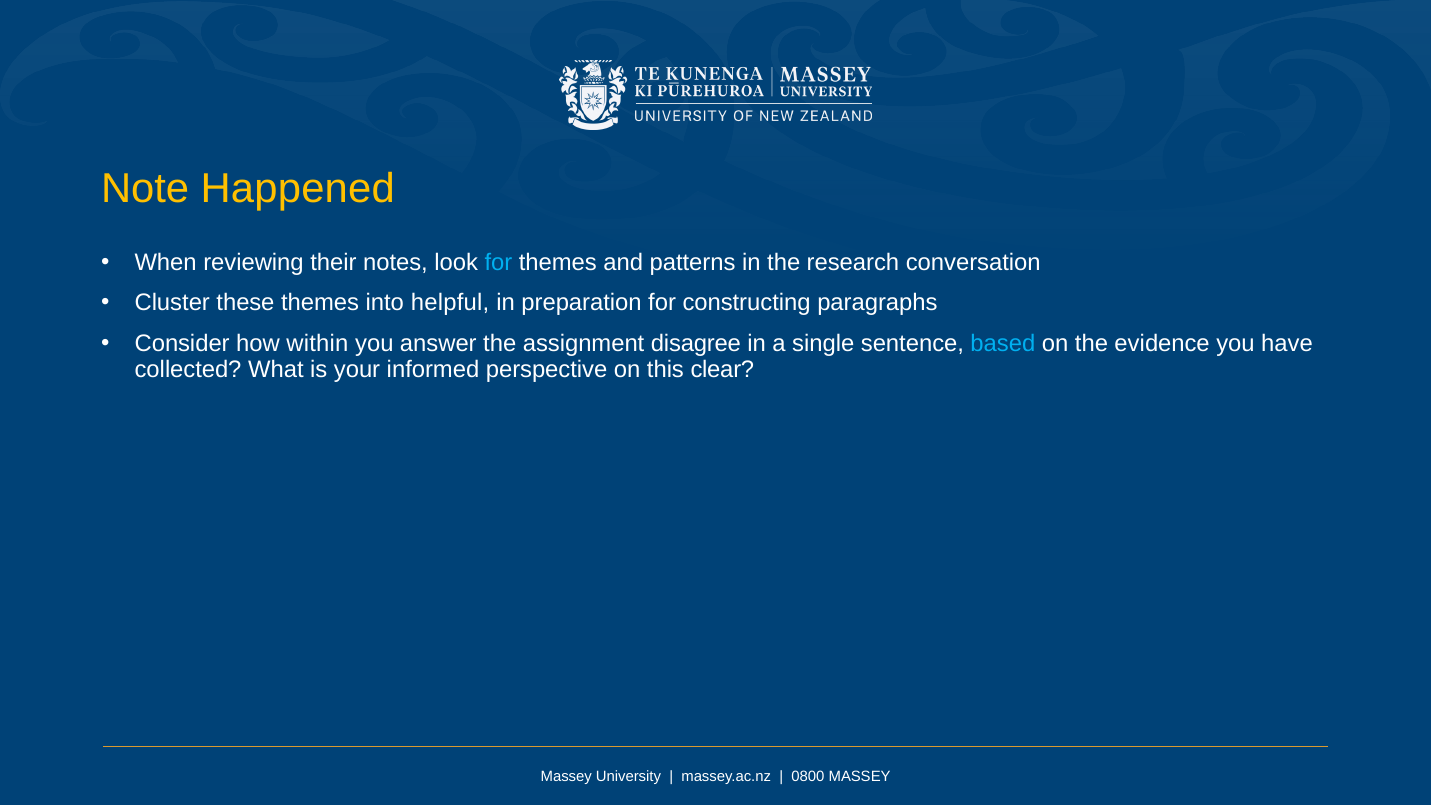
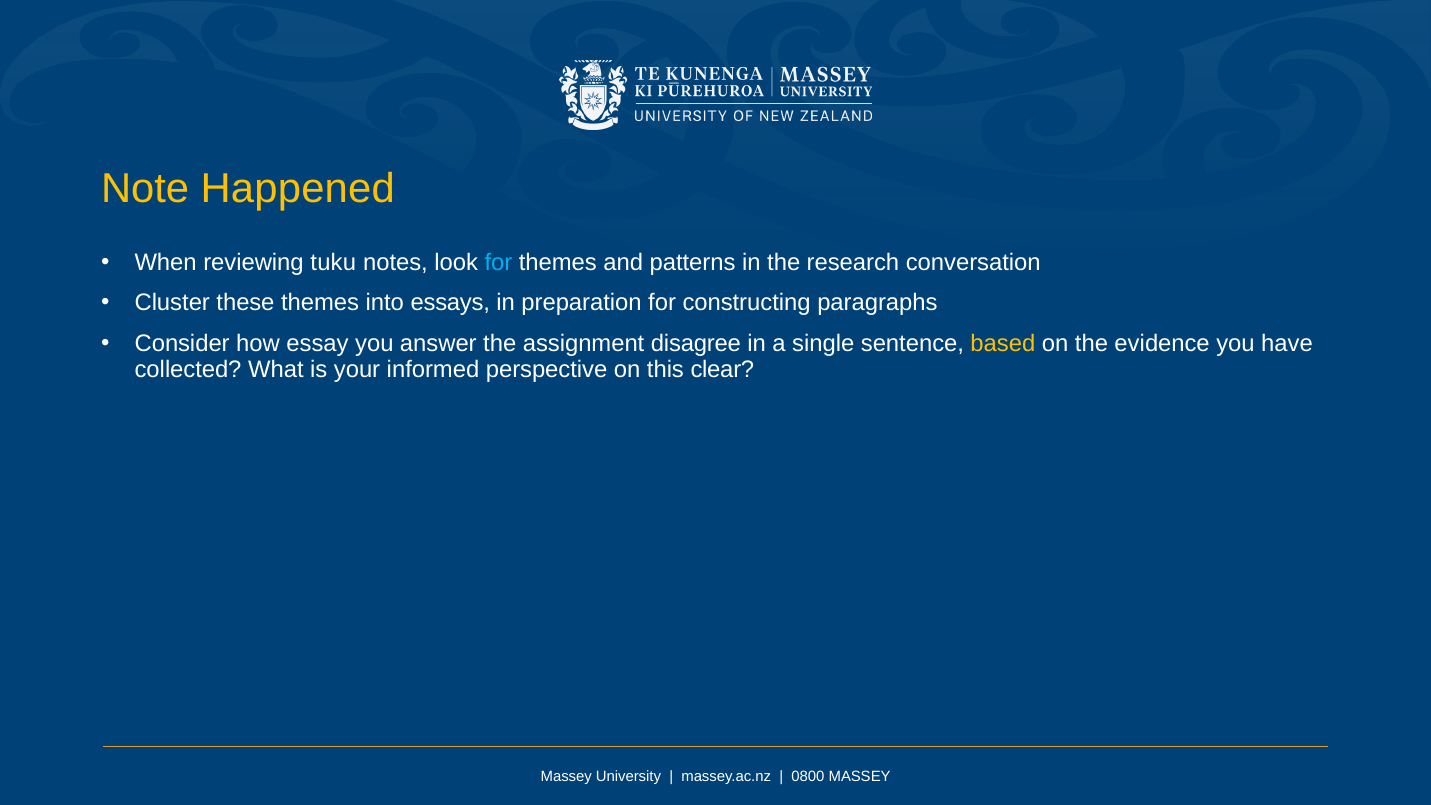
their: their -> tuku (333, 262)
helpful: helpful -> essays (450, 303)
within: within -> essay (317, 344)
based colour: light blue -> yellow (1003, 344)
